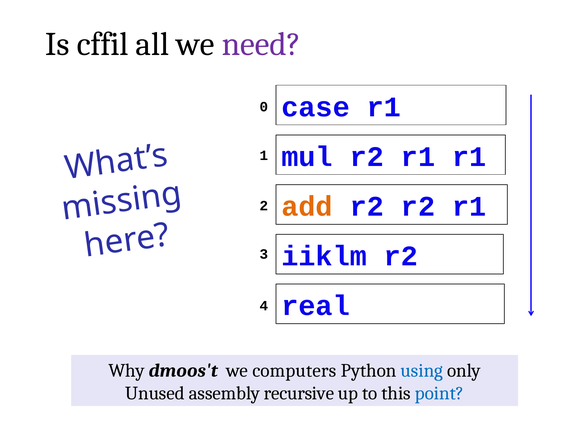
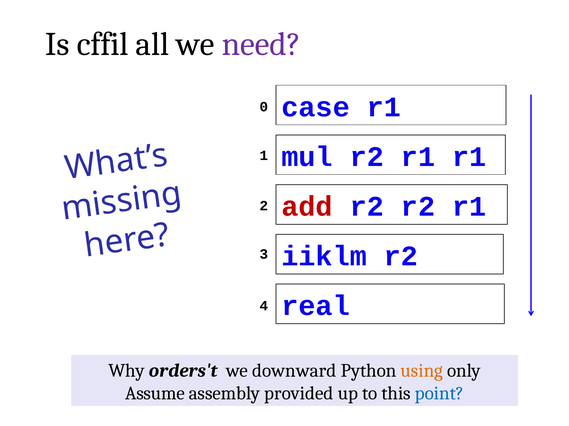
add colour: orange -> red (307, 207)
dmoos't: dmoos't -> orders't (183, 371)
computers: computers -> downward (294, 371)
using colour: blue -> orange (422, 371)
Unused: Unused -> Assume (155, 394)
recursive: recursive -> provided (299, 394)
